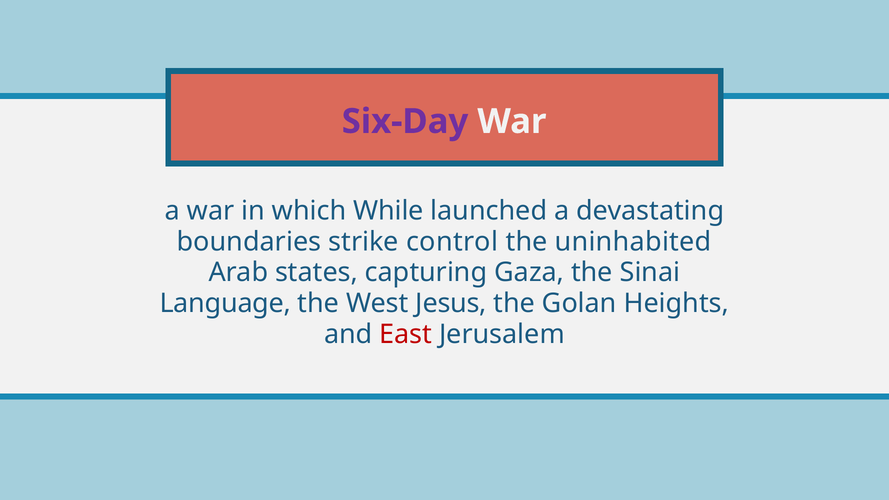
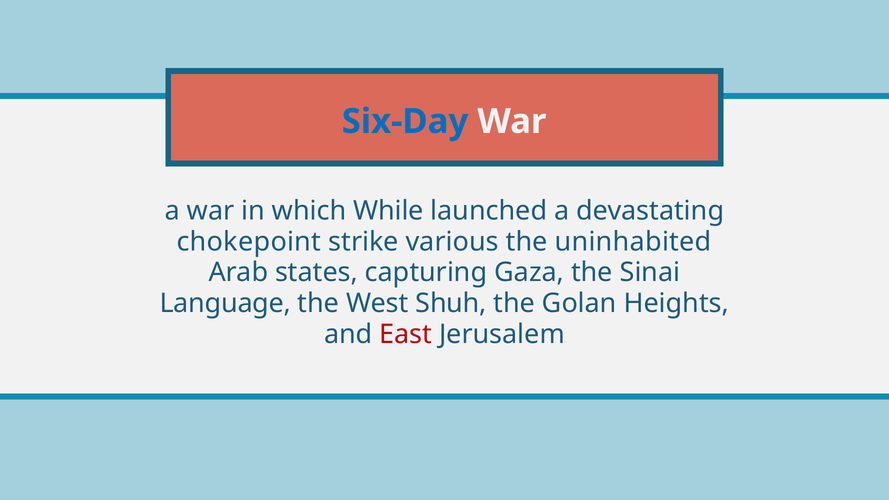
Six-Day colour: purple -> blue (405, 121)
boundaries: boundaries -> chokepoint (249, 242)
control: control -> various (452, 242)
Jesus: Jesus -> Shuh (451, 303)
